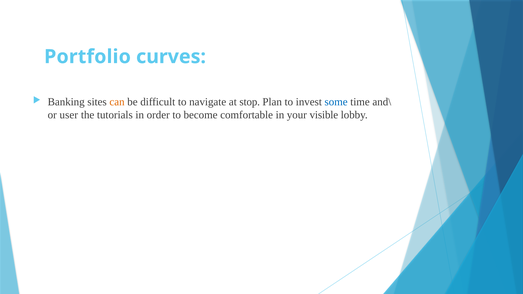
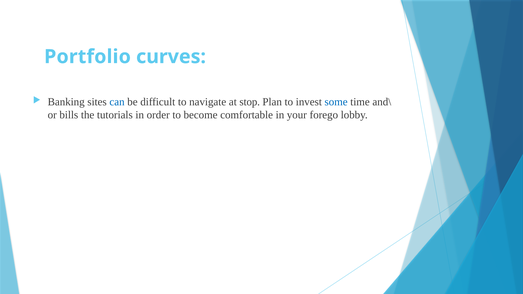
can colour: orange -> blue (117, 102)
user: user -> bills (69, 115)
visible: visible -> forego (324, 115)
